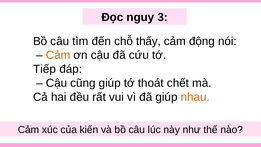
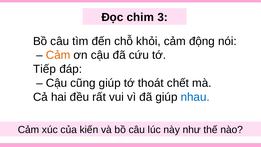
nguy: nguy -> chim (140, 17)
thấy: thấy -> khỏi (148, 41)
nhau colour: orange -> blue (195, 97)
